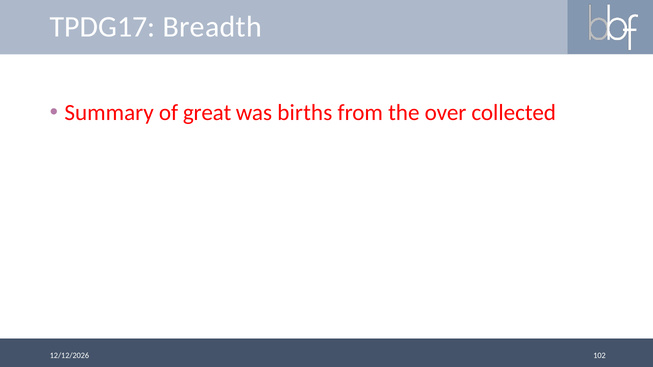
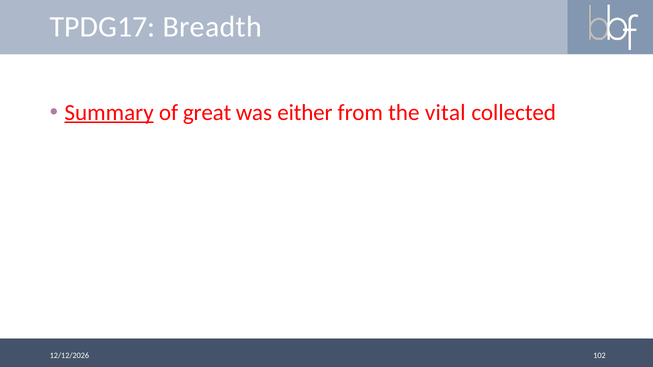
Summary underline: none -> present (109, 113)
births: births -> either (305, 113)
over: over -> vital (445, 113)
